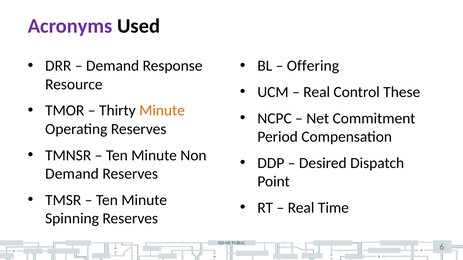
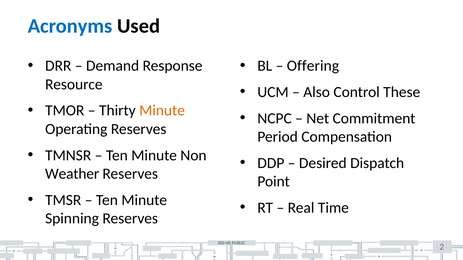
Acronyms colour: purple -> blue (70, 26)
Real: Real -> Also (317, 92)
Demand: Demand -> Weather (72, 174)
6: 6 -> 2 (442, 247)
